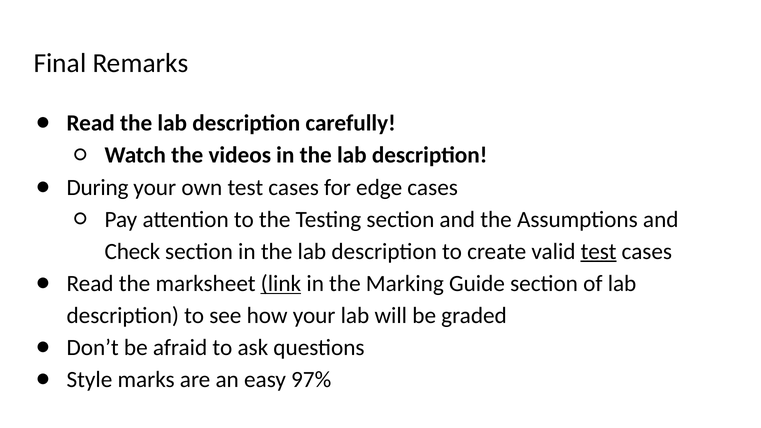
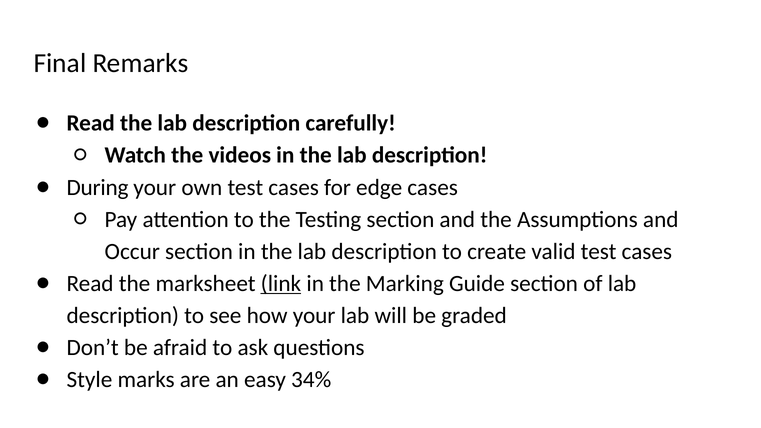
Check: Check -> Occur (132, 251)
test underline: present -> none (599, 251)
97%: 97% -> 34% (311, 380)
